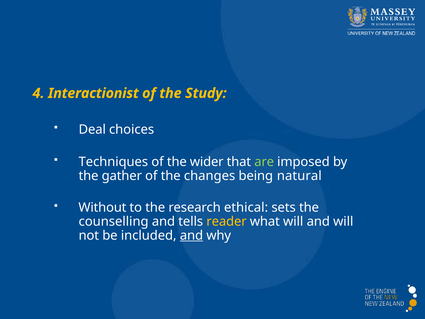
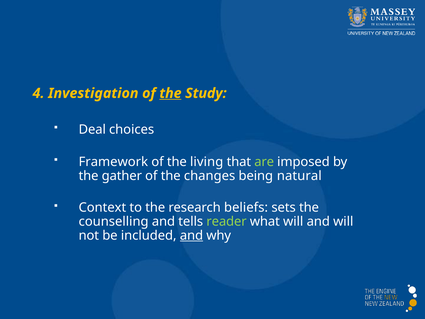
Interactionist: Interactionist -> Investigation (93, 93)
the underline: none -> present (170, 93)
Techniques: Techniques -> Framework (113, 162)
wider: wider -> living (207, 162)
Without: Without -> Context (102, 207)
ethical: ethical -> beliefs (246, 207)
reader colour: yellow -> light green (227, 221)
